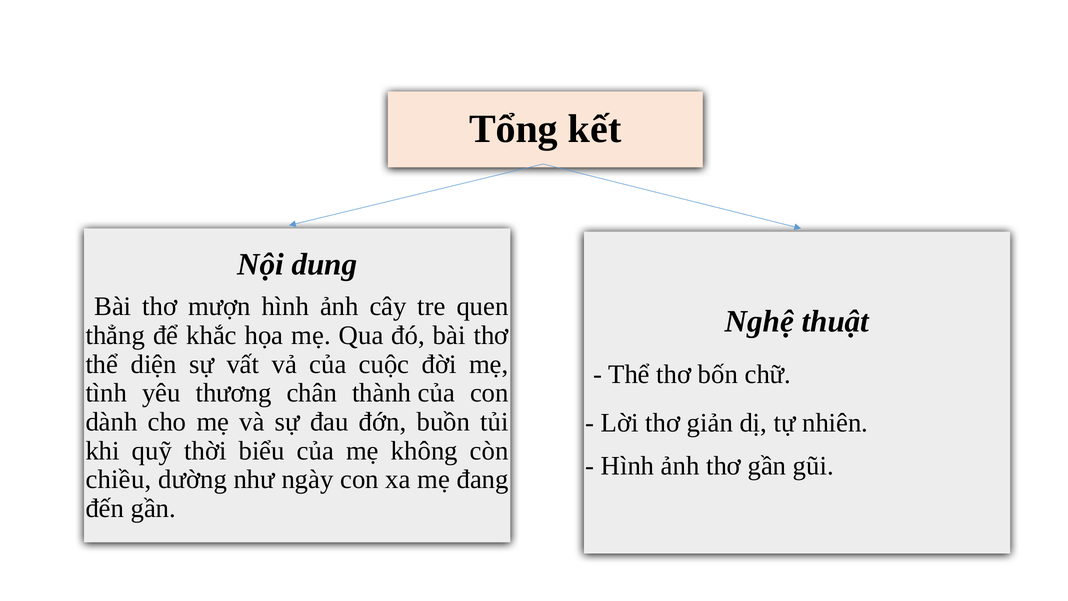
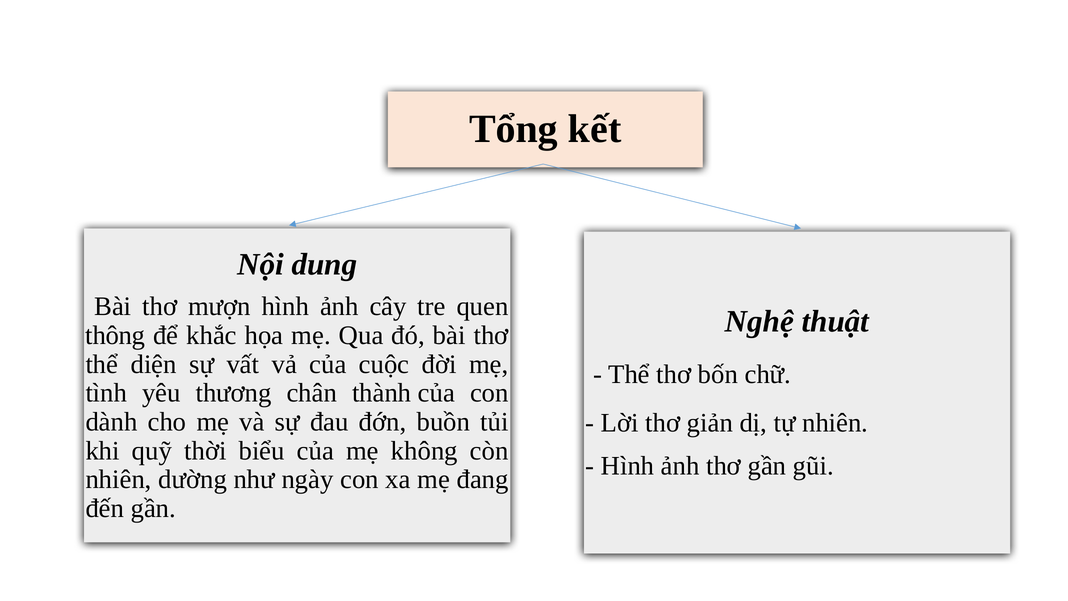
thẳng: thẳng -> thông (115, 335)
chiều: chiều -> nhiên (119, 479)
